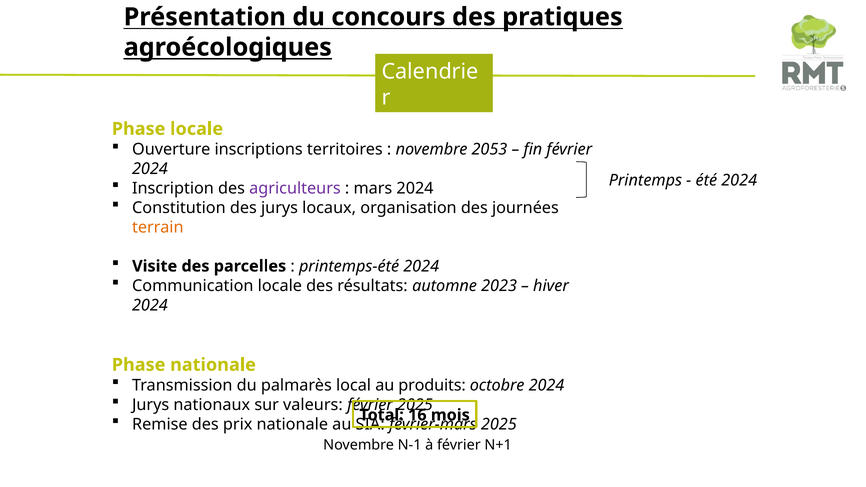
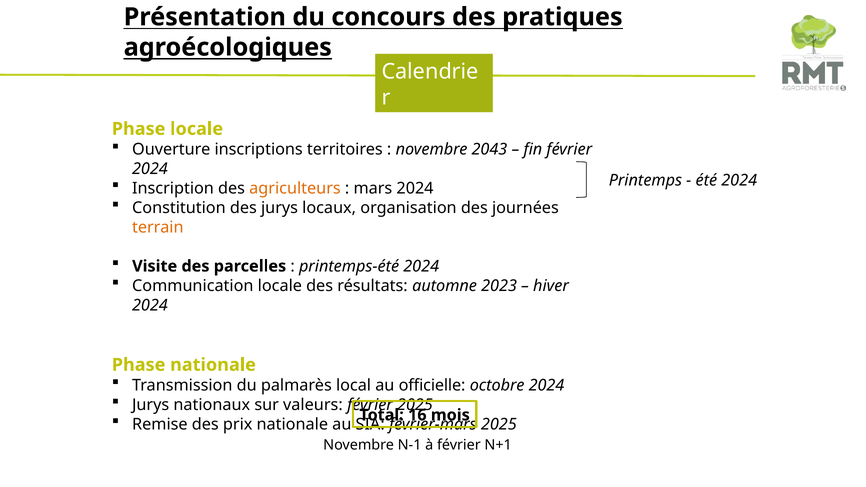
2053: 2053 -> 2043 (489, 149)
agriculteurs colour: purple -> orange (295, 188)
produits: produits -> officielle (432, 385)
